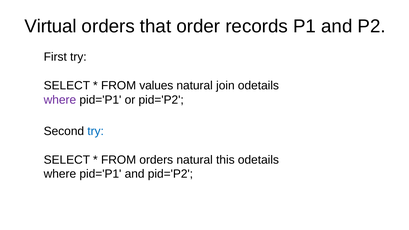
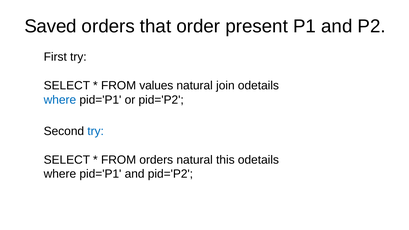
Virtual: Virtual -> Saved (51, 26)
records: records -> present (257, 26)
where colour: purple -> blue (60, 100)
